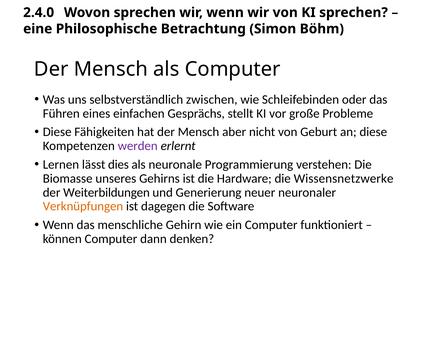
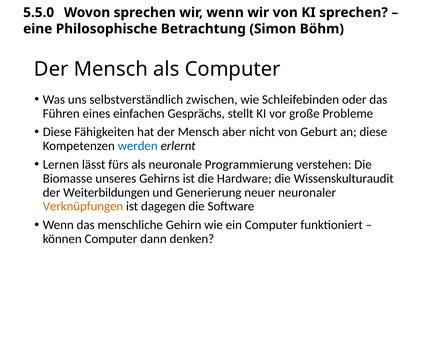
2.4.0: 2.4.0 -> 5.5.0 (39, 13)
werden colour: purple -> blue (138, 146)
dies: dies -> fürs (118, 165)
Wissensnetzwerke: Wissensnetzwerke -> Wissenskulturaudit (344, 178)
